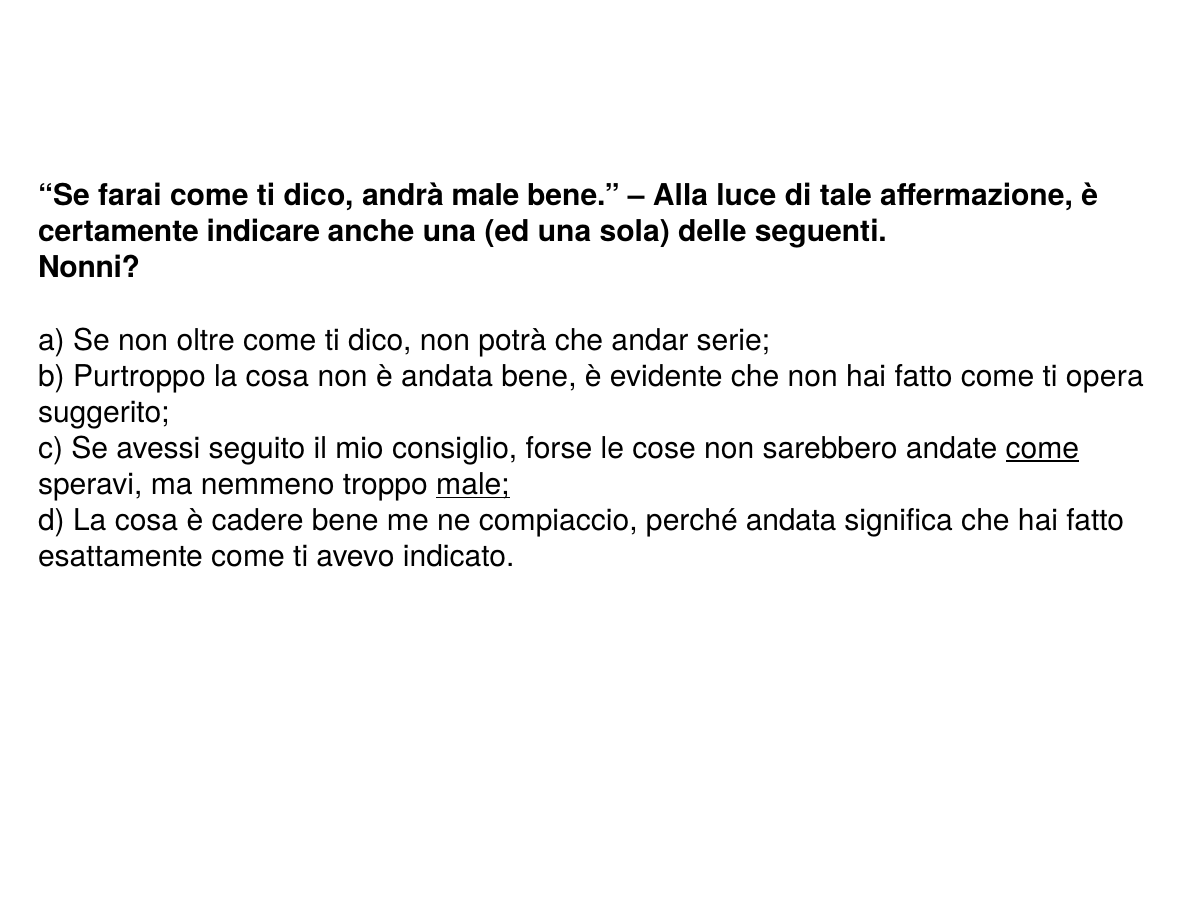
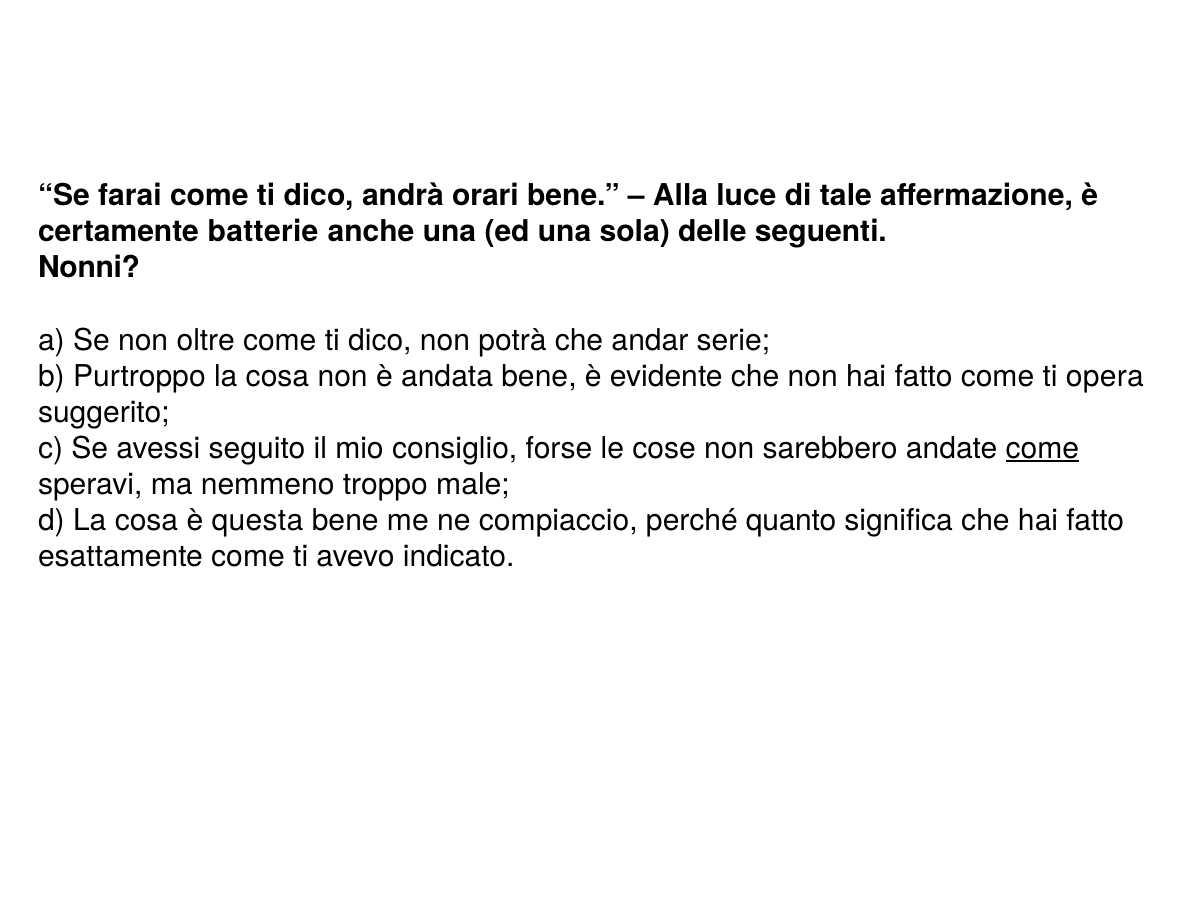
andrà male: male -> orari (485, 196)
indicare: indicare -> batterie (263, 232)
male underline: present -> none (473, 485)
cadere: cadere -> questa (257, 521)
perché andata: andata -> quanto (791, 521)
